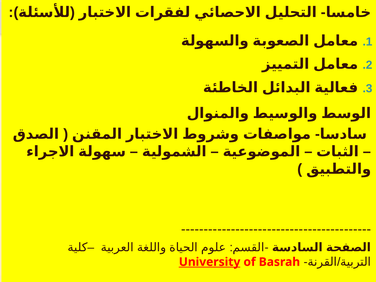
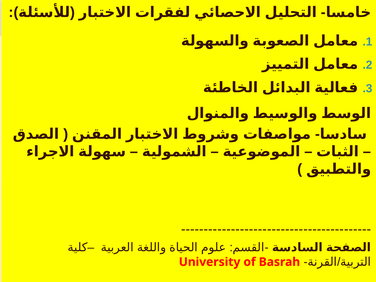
University underline: present -> none (210, 262)
